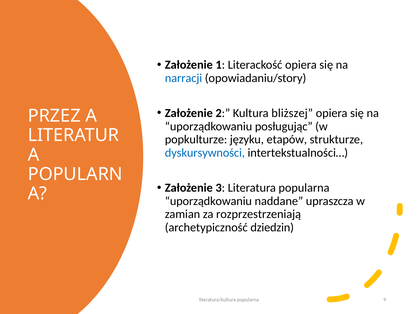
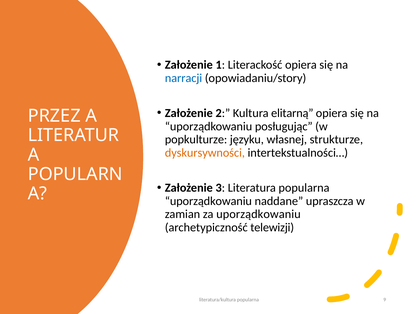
bliższej: bliższej -> elitarną (292, 113)
etapów: etapów -> własnej (287, 140)
dyskursywności colour: blue -> orange (205, 153)
za rozprzestrzeniają: rozprzestrzeniają -> uporządkowaniu (258, 214)
dziedzin: dziedzin -> telewizji (272, 228)
